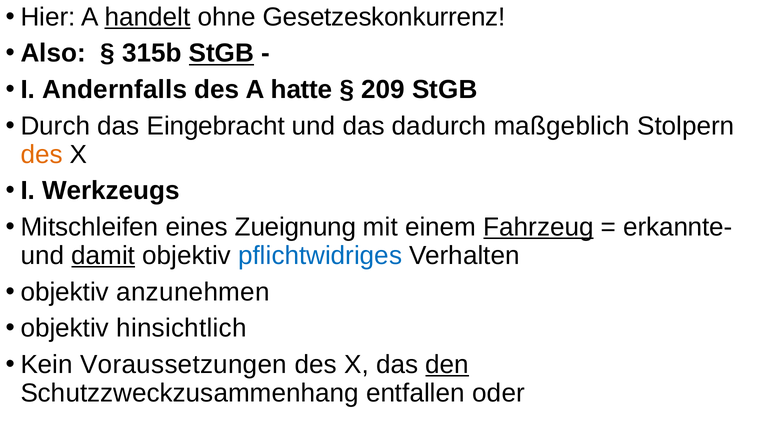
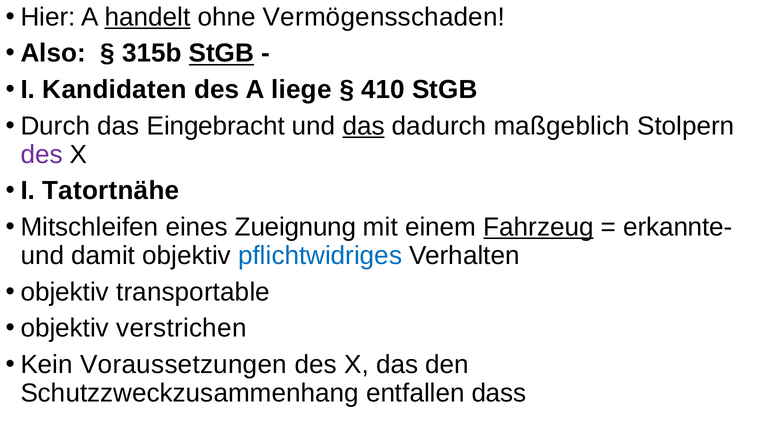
Gesetzeskonkurrenz: Gesetzeskonkurrenz -> Vermögensschaden (384, 17)
Andernfalls: Andernfalls -> Kandidaten (115, 90)
hatte: hatte -> liege (301, 90)
209: 209 -> 410 (383, 90)
das underline: none -> present (364, 126)
des colour: orange -> purple (42, 154)
Werkzeugs: Werkzeugs -> Tatortnähe (111, 191)
damit underline: present -> none (103, 255)
anzunehmen: anzunehmen -> transportable (193, 292)
hinsichtlich: hinsichtlich -> verstrichen (181, 328)
den underline: present -> none (447, 364)
oder: oder -> dass (499, 392)
